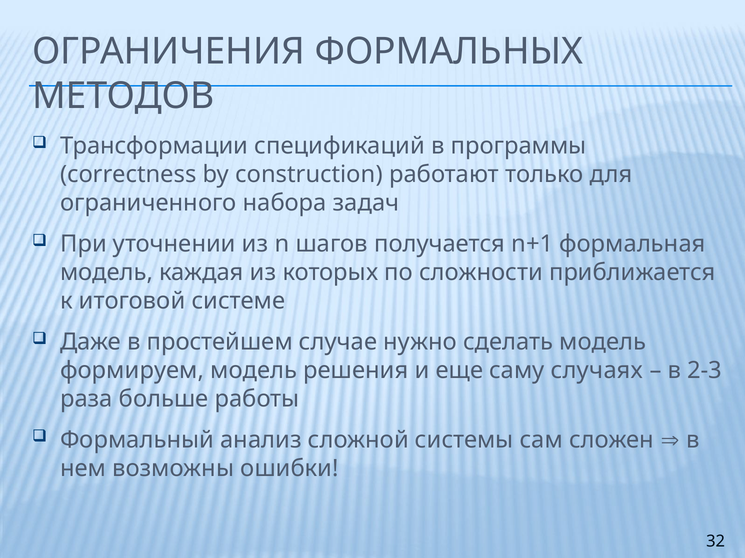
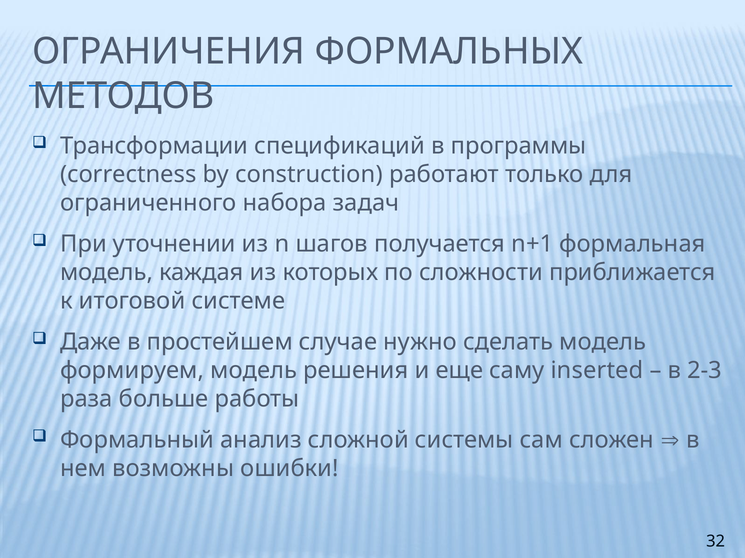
случаях: случаях -> inserted (597, 371)
